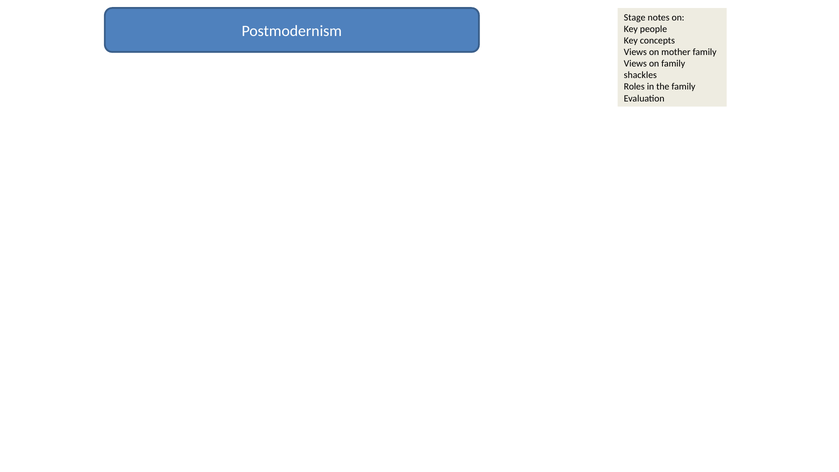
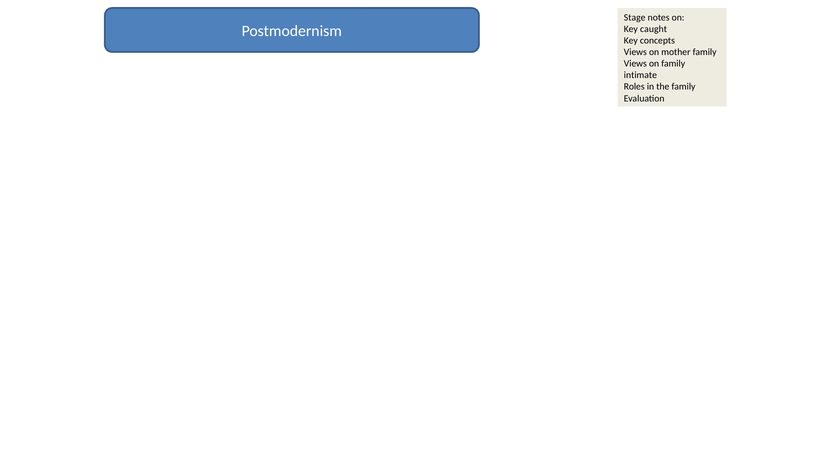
people: people -> caught (654, 29)
shackles: shackles -> intimate (640, 75)
